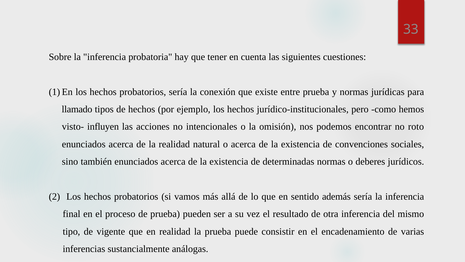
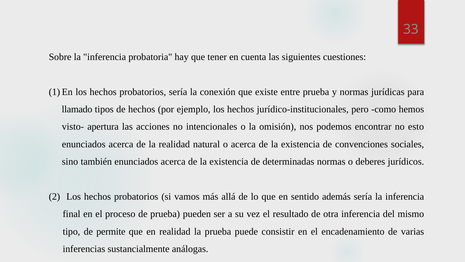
influyen: influyen -> apertura (103, 127)
roto: roto -> esto (416, 127)
vigente: vigente -> permite (111, 231)
